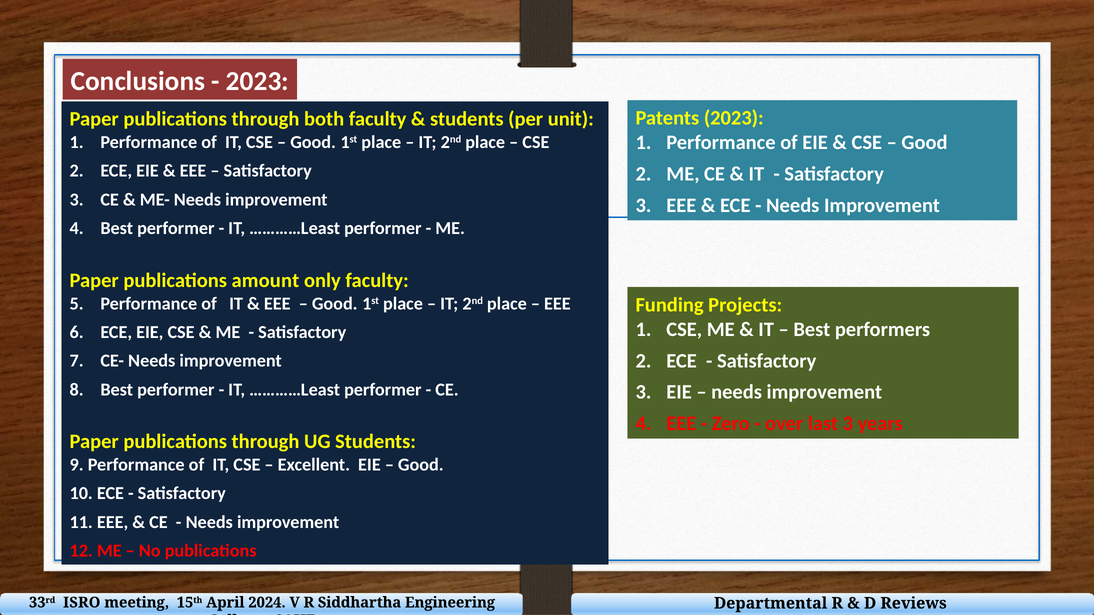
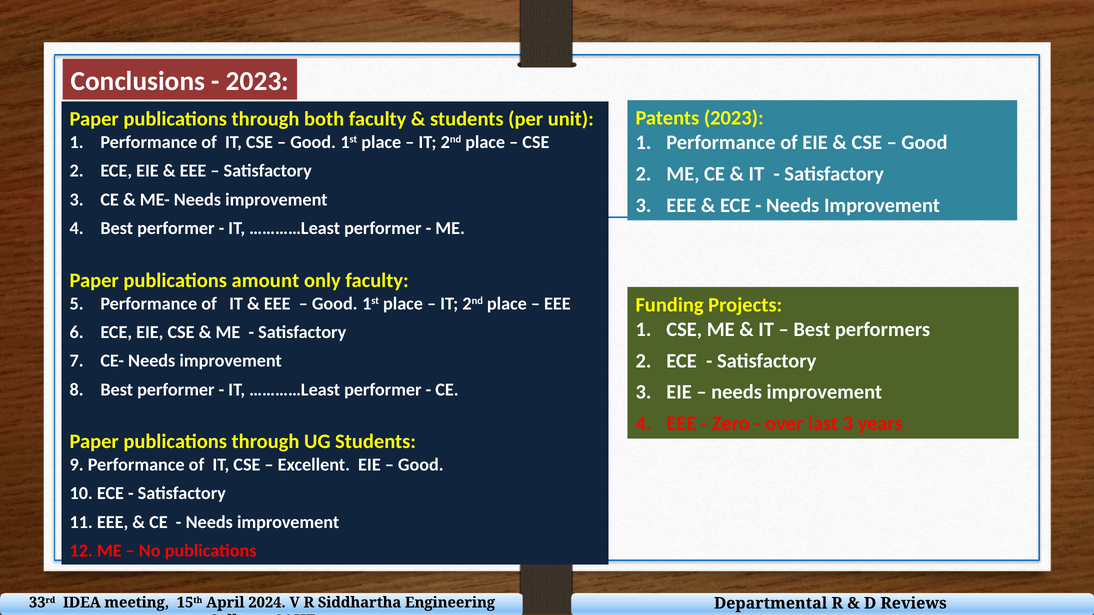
ISRO: ISRO -> IDEA (82, 603)
